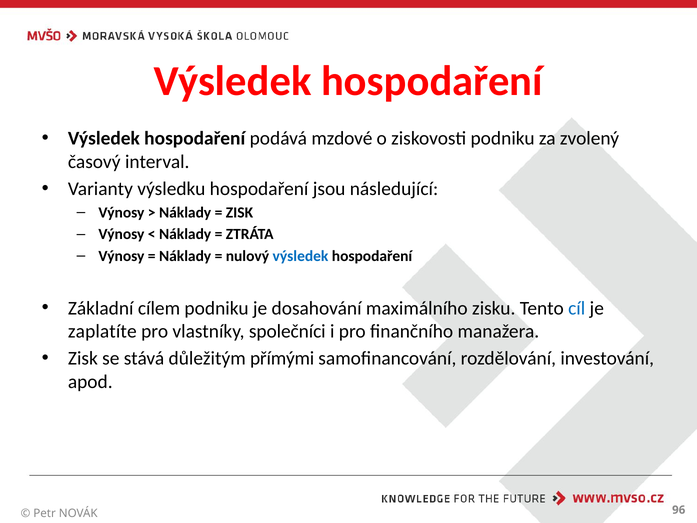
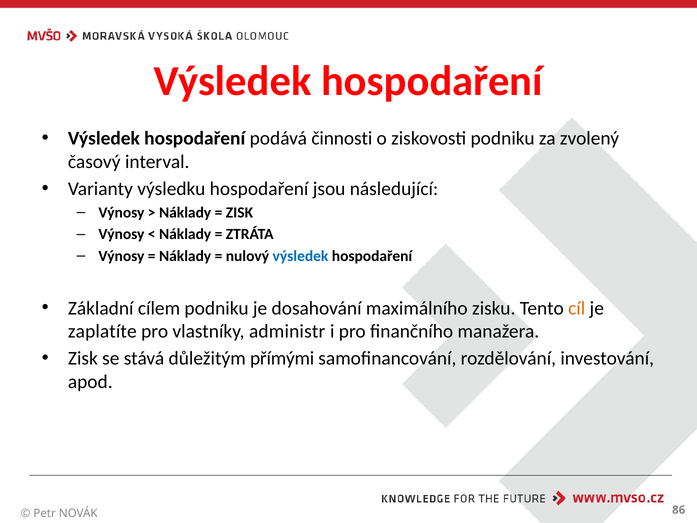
mzdové: mzdové -> činnosti (342, 138)
cíl colour: blue -> orange (577, 308)
společníci: společníci -> administr (287, 331)
96: 96 -> 86 (679, 510)
